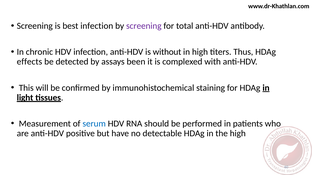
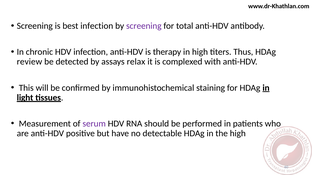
without: without -> therapy (167, 52)
effects: effects -> review (29, 62)
been: been -> relax (136, 62)
serum colour: blue -> purple (94, 124)
